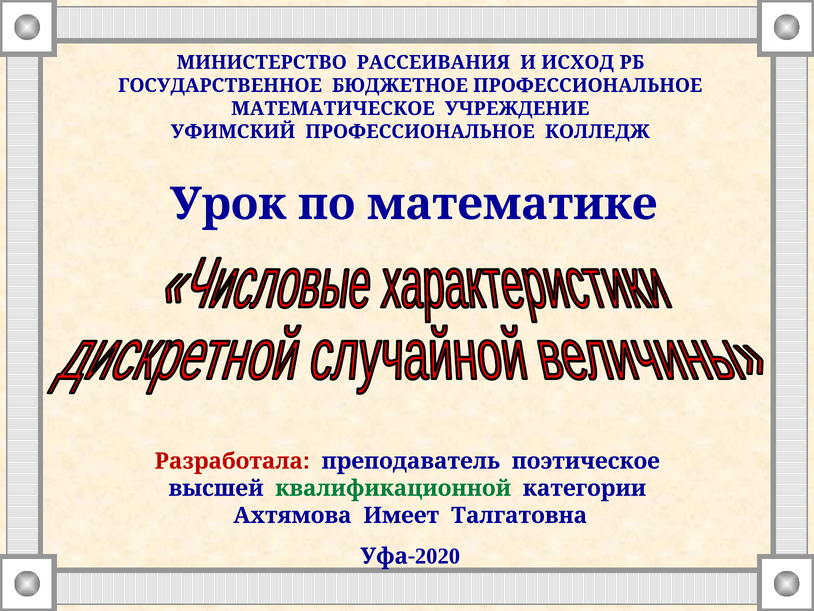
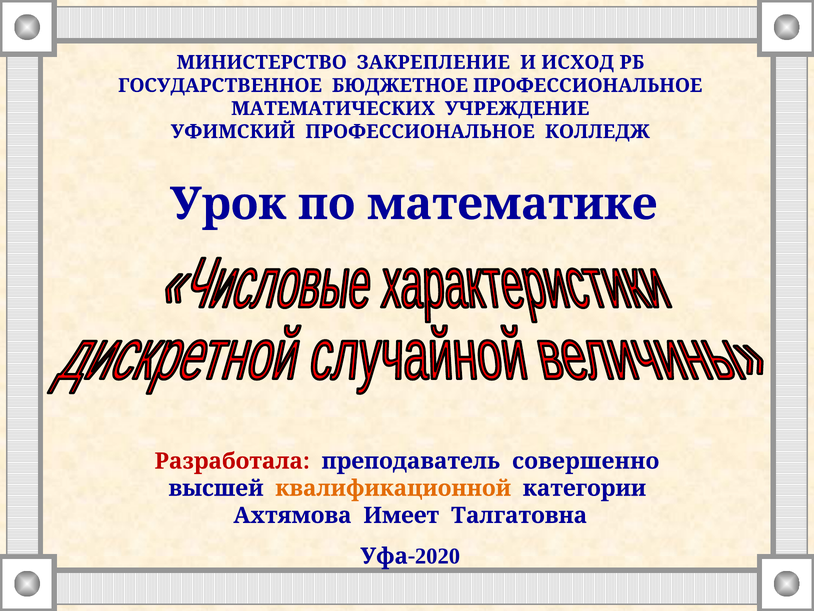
РАССЕИВАНИЯ: РАССЕИВАНИЯ -> ЗАКРЕПЛЕНИЕ (433, 62)
МАТЕМАТИЧЕСКОЕ: МАТЕМАТИЧЕСКОЕ -> МАТЕМАТИЧЕСКИХ (333, 109)
поэтическое: поэтическое -> совершенно (586, 461)
квалификационной colour: green -> orange (393, 488)
